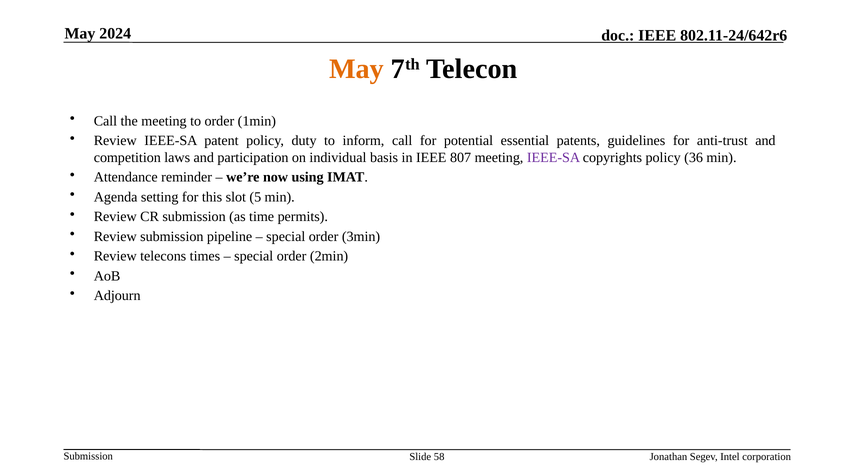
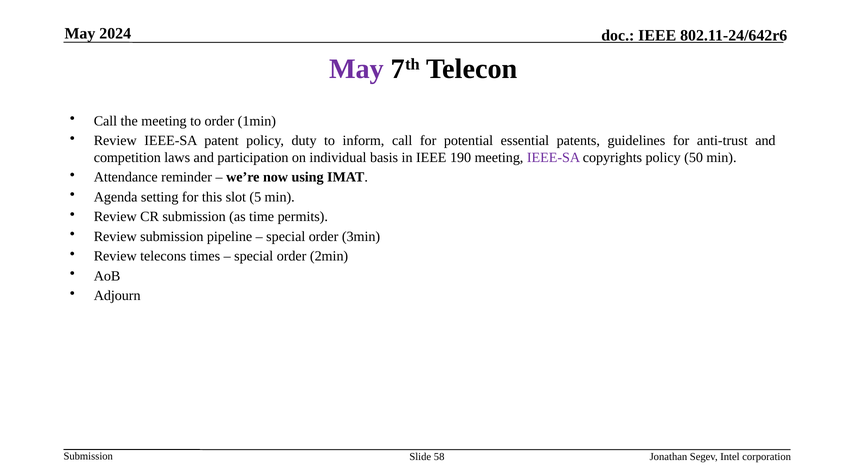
May colour: orange -> purple (357, 69)
807: 807 -> 190 (461, 158)
36: 36 -> 50 (694, 158)
